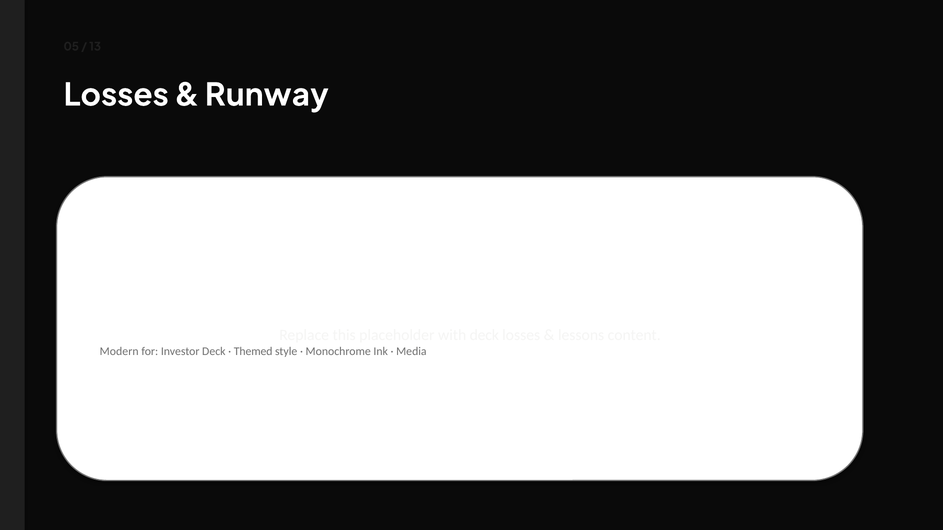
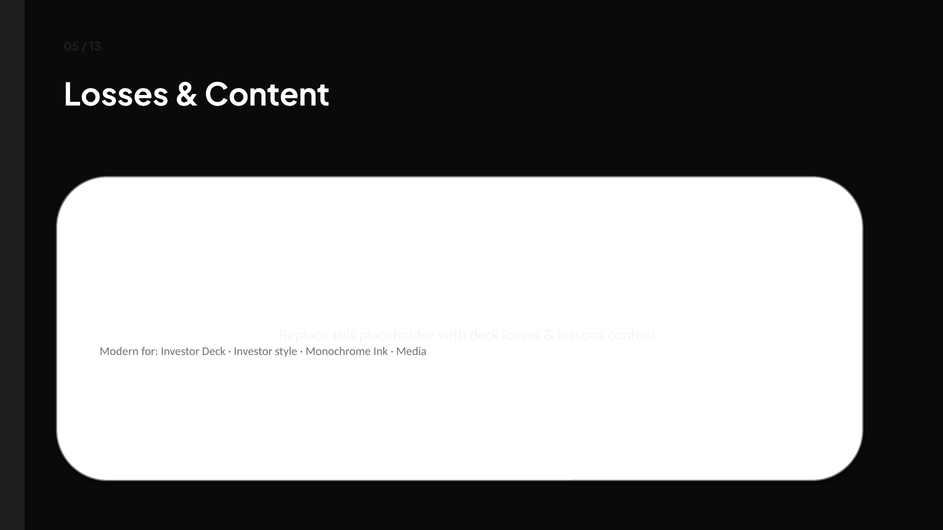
Runway: Runway -> Content (267, 95)
Themed: Themed -> Investor (253, 351)
